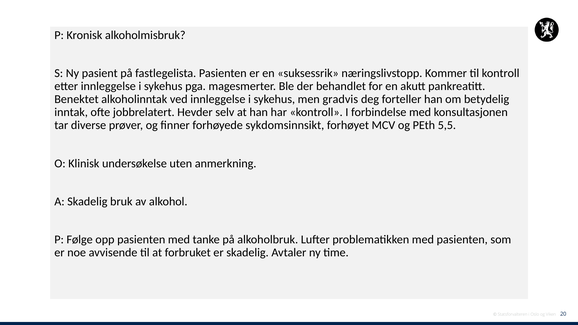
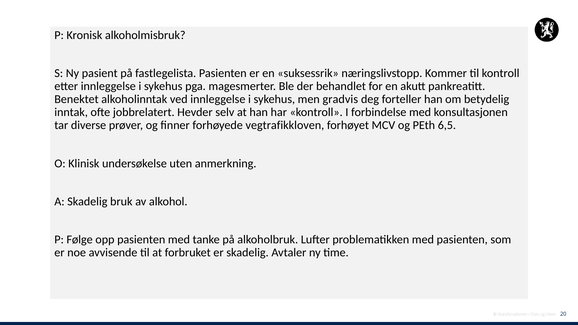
sykdomsinnsikt: sykdomsinnsikt -> vegtrafikkloven (285, 125)
5,5: 5,5 -> 6,5 (447, 125)
